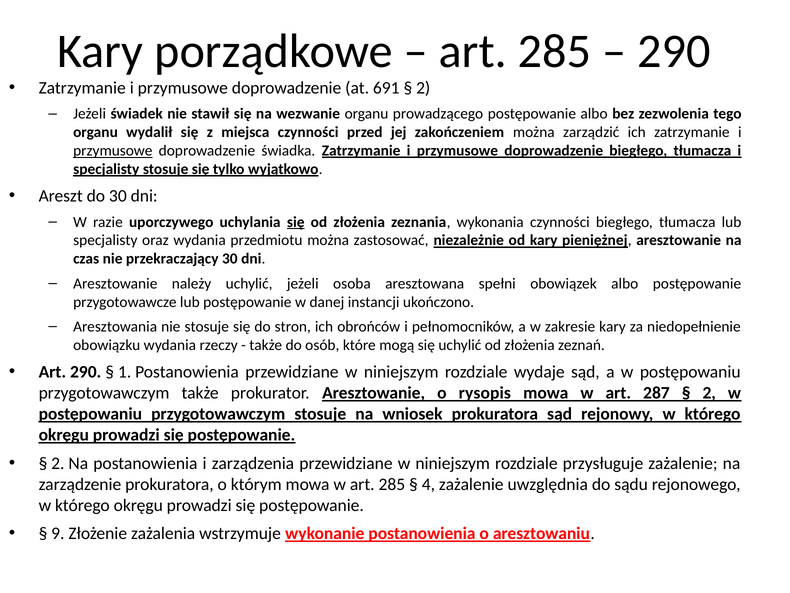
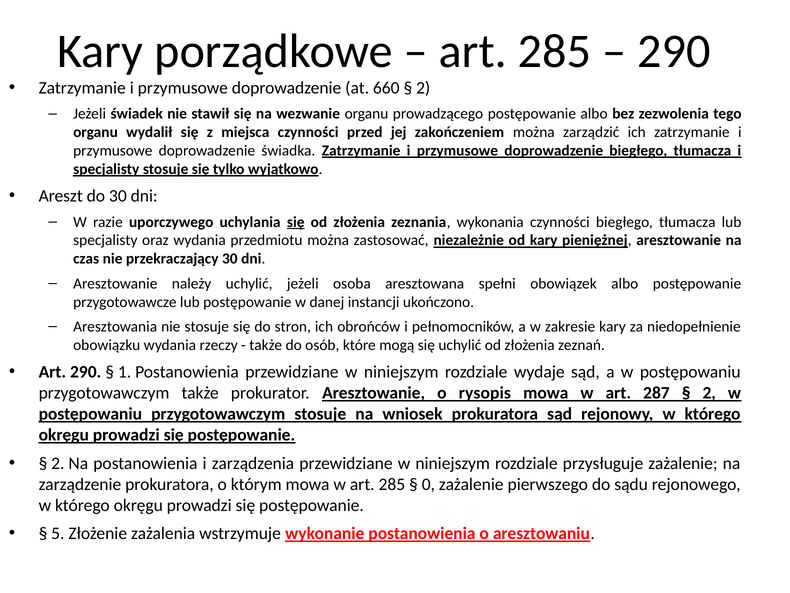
691: 691 -> 660 (386, 88)
przymusowe underline: present -> none (113, 151)
4: 4 -> 0 (428, 484)
uwzględnia: uwzględnia -> pierwszego (548, 484)
9: 9 -> 5 (58, 533)
